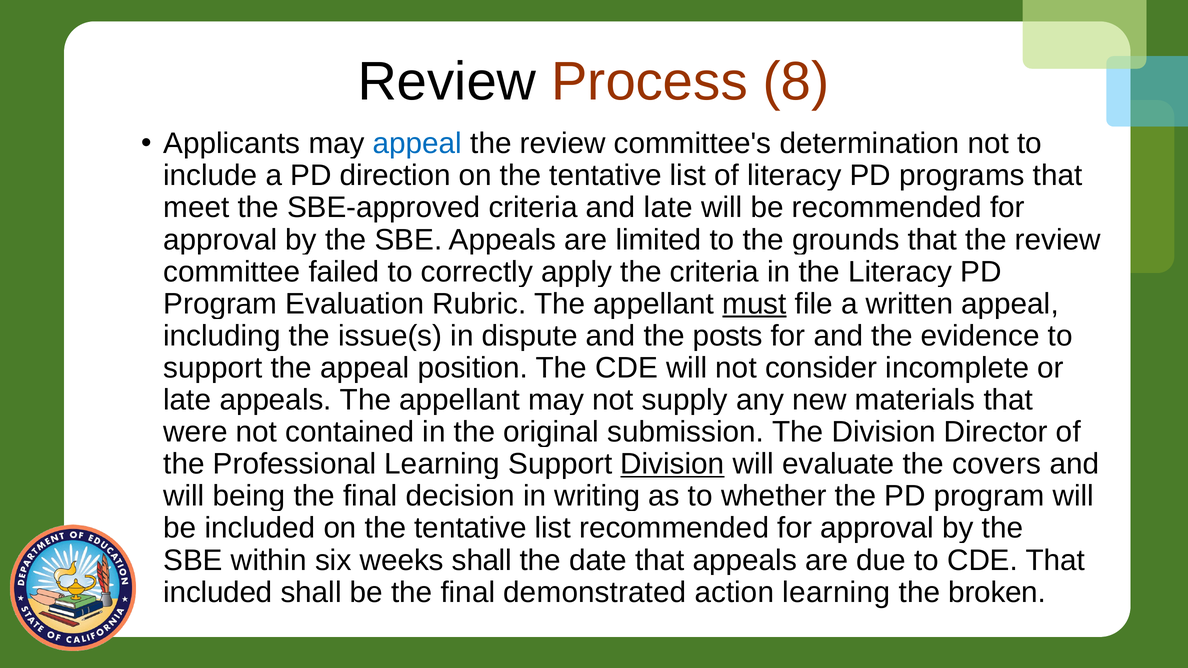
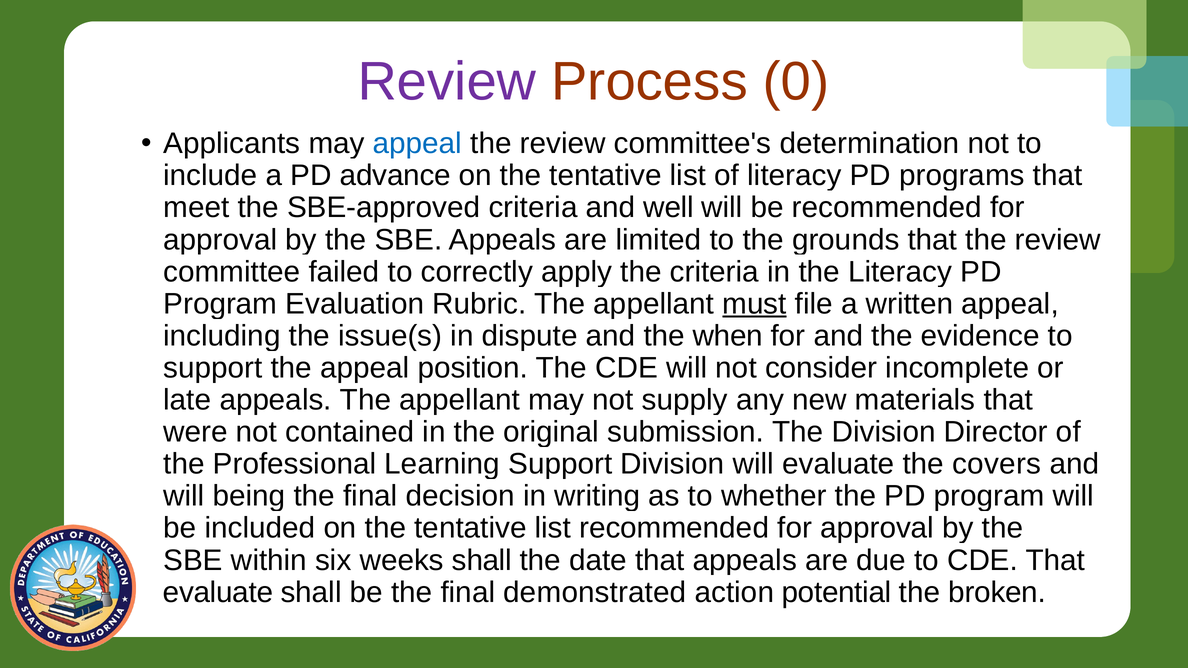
Review colour: black -> purple (447, 82)
8: 8 -> 0 (796, 82)
direction: direction -> advance (395, 176)
and late: late -> well (668, 208)
posts: posts -> when (728, 336)
Division underline: present -> none (672, 464)
included: included -> evaluate (218, 592)
action learning: learning -> potential (837, 592)
